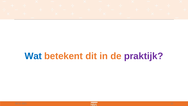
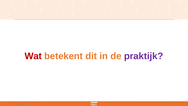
Wat colour: blue -> red (33, 56)
